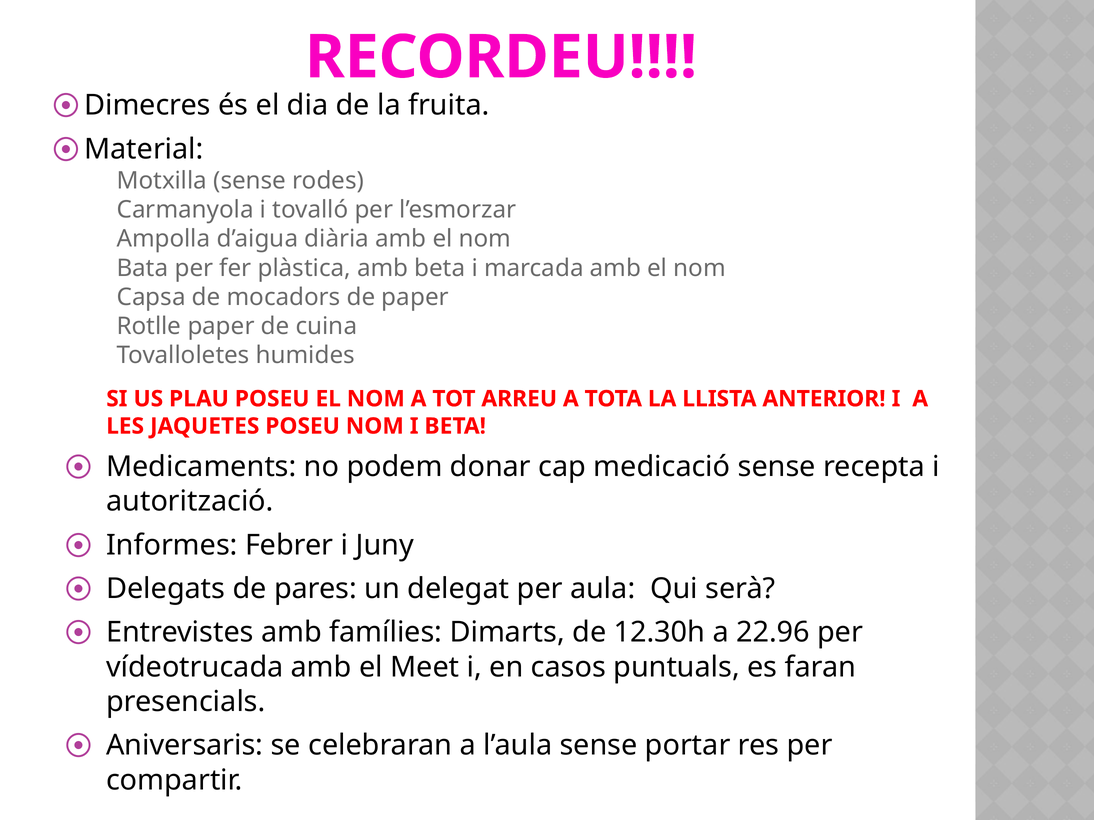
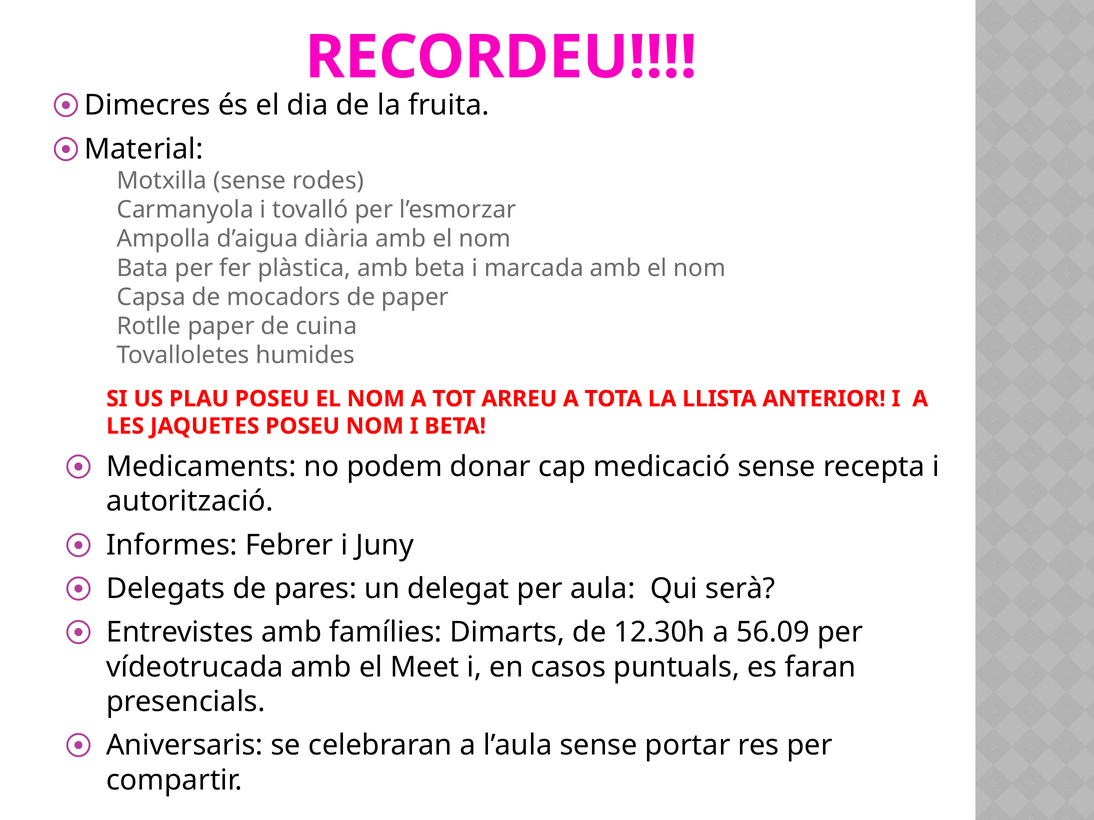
22.96: 22.96 -> 56.09 (773, 633)
